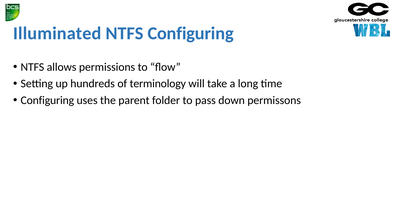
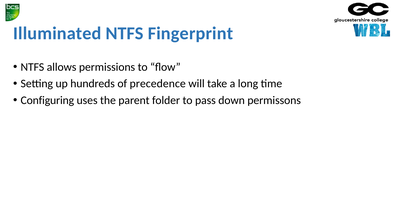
NTFS Configuring: Configuring -> Fingerprint (190, 33)
terminology: terminology -> precedence (158, 84)
